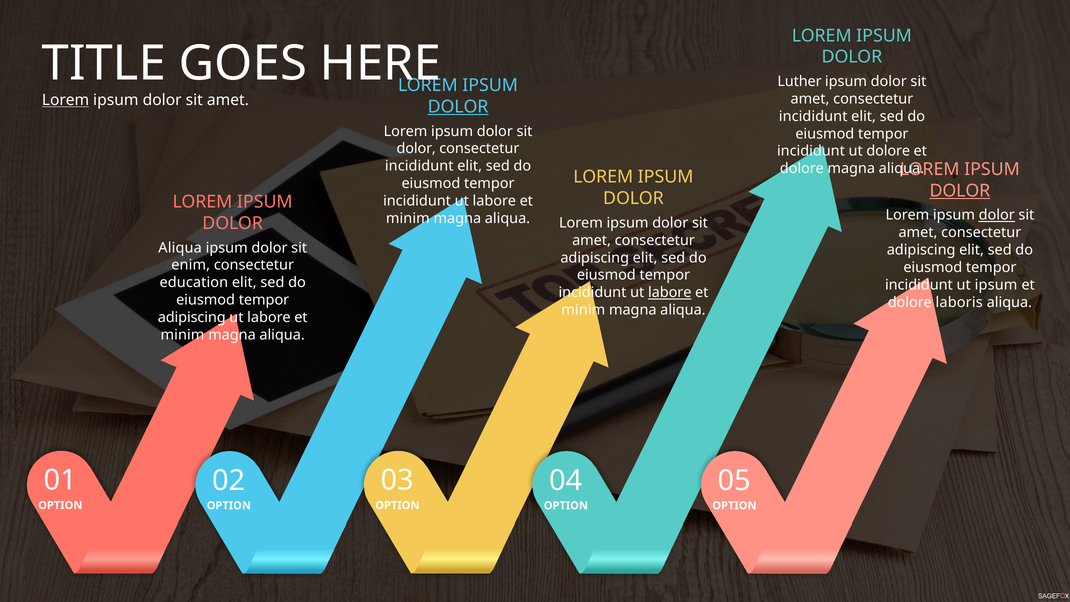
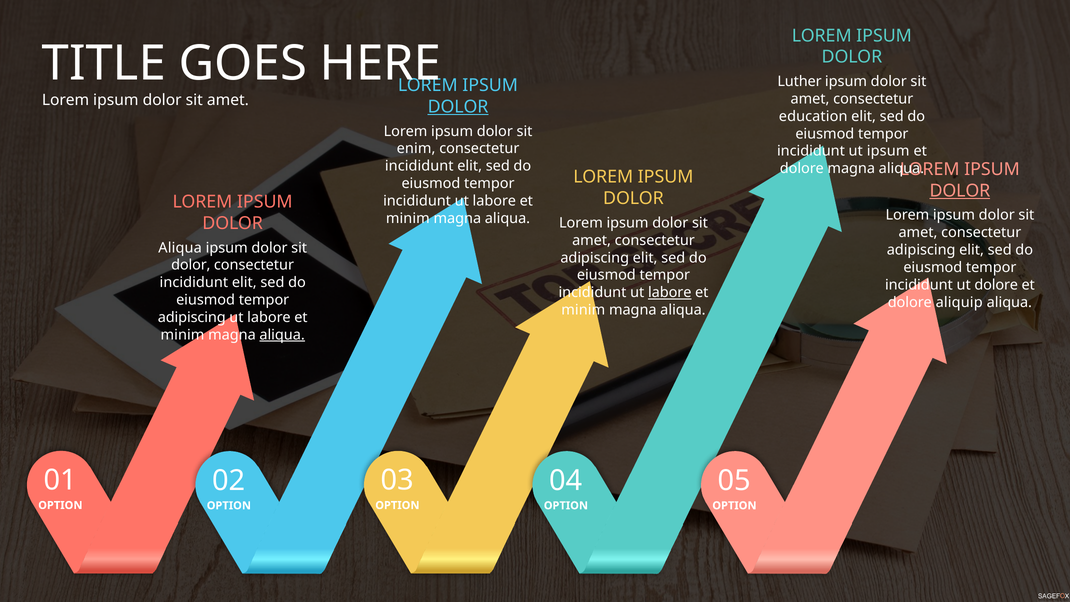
Lorem underline: present -> none (66, 100)
incididunt: incididunt -> education (813, 116)
dolor: dolor -> enim (416, 149)
ut dolore: dolore -> ipsum (888, 151)
dolor underline: present -> none (997, 215)
enim: enim -> dolor (191, 265)
education: education -> incididunt (194, 283)
ut ipsum: ipsum -> dolore (996, 285)
laboris: laboris -> aliquip (959, 302)
aliqua underline: none -> present (282, 335)
